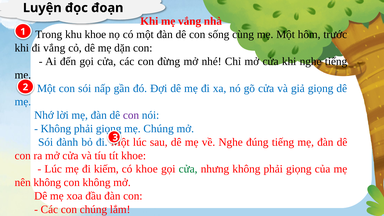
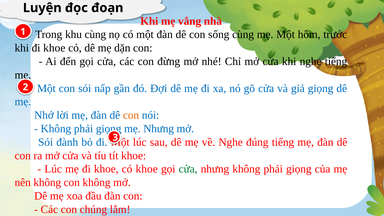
khu khoe: khoe -> cùng (95, 35)
khi đi vắng: vắng -> khoe (54, 48)
con colour: purple -> orange (131, 115)
mẹ Chúng: Chúng -> Nhưng (159, 129)
mẹ đi kiếm: kiếm -> khoe (106, 169)
